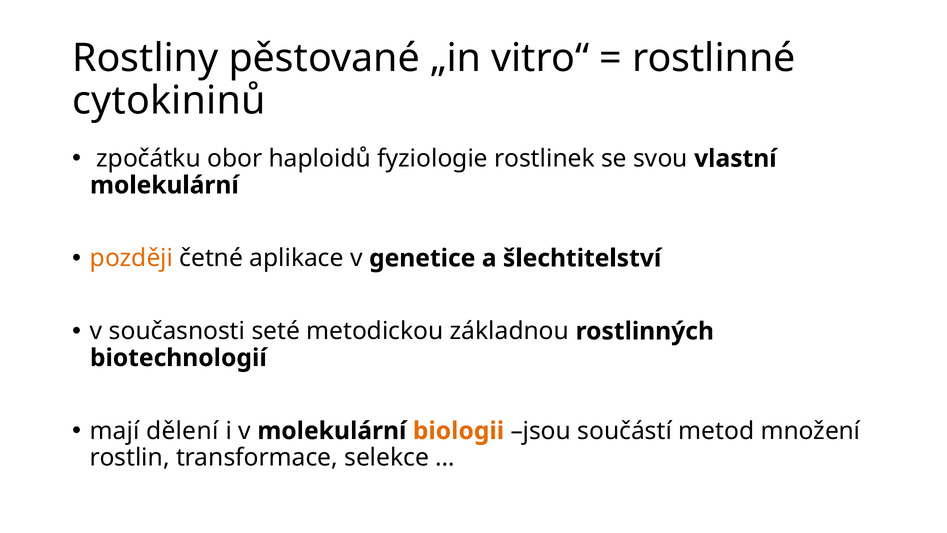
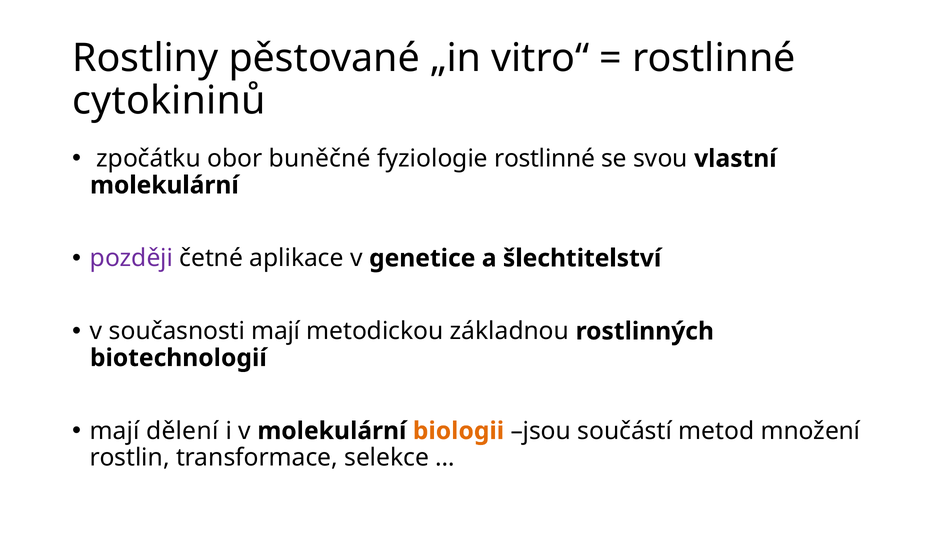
haploidů: haploidů -> buněčné (320, 159)
fyziologie rostlinek: rostlinek -> rostlinné (545, 159)
později colour: orange -> purple (132, 258)
současnosti seté: seté -> mají (276, 331)
